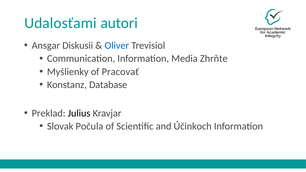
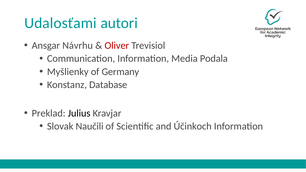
Diskusii: Diskusii -> Návrhu (78, 45)
Oliver colour: blue -> red (117, 45)
Zhrňte: Zhrňte -> Podala (214, 59)
Pracovať: Pracovať -> Germany (120, 72)
Počula: Počula -> Naučili (90, 126)
